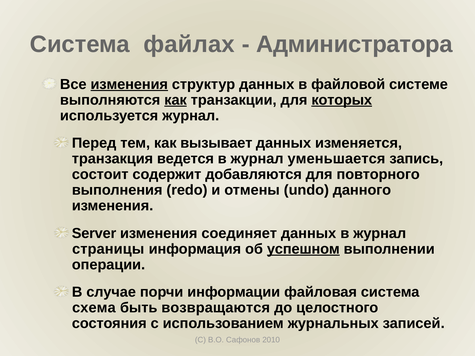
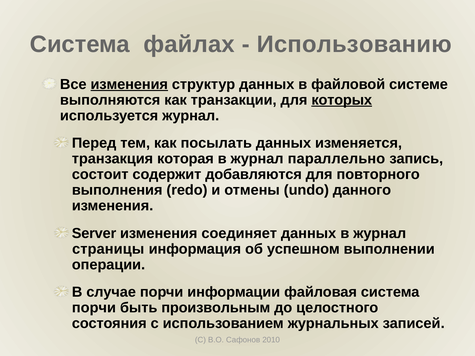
Администратора: Администратора -> Использованию (354, 44)
как underline: present -> none (176, 100)
вызывает: вызывает -> посылать (216, 143)
ведется: ведется -> которая (185, 159)
уменьшается: уменьшается -> параллельно (336, 159)
успешном underline: present -> none (303, 249)
схема: схема -> порчи (94, 308)
возвращаются: возвращаются -> произвольным (216, 308)
